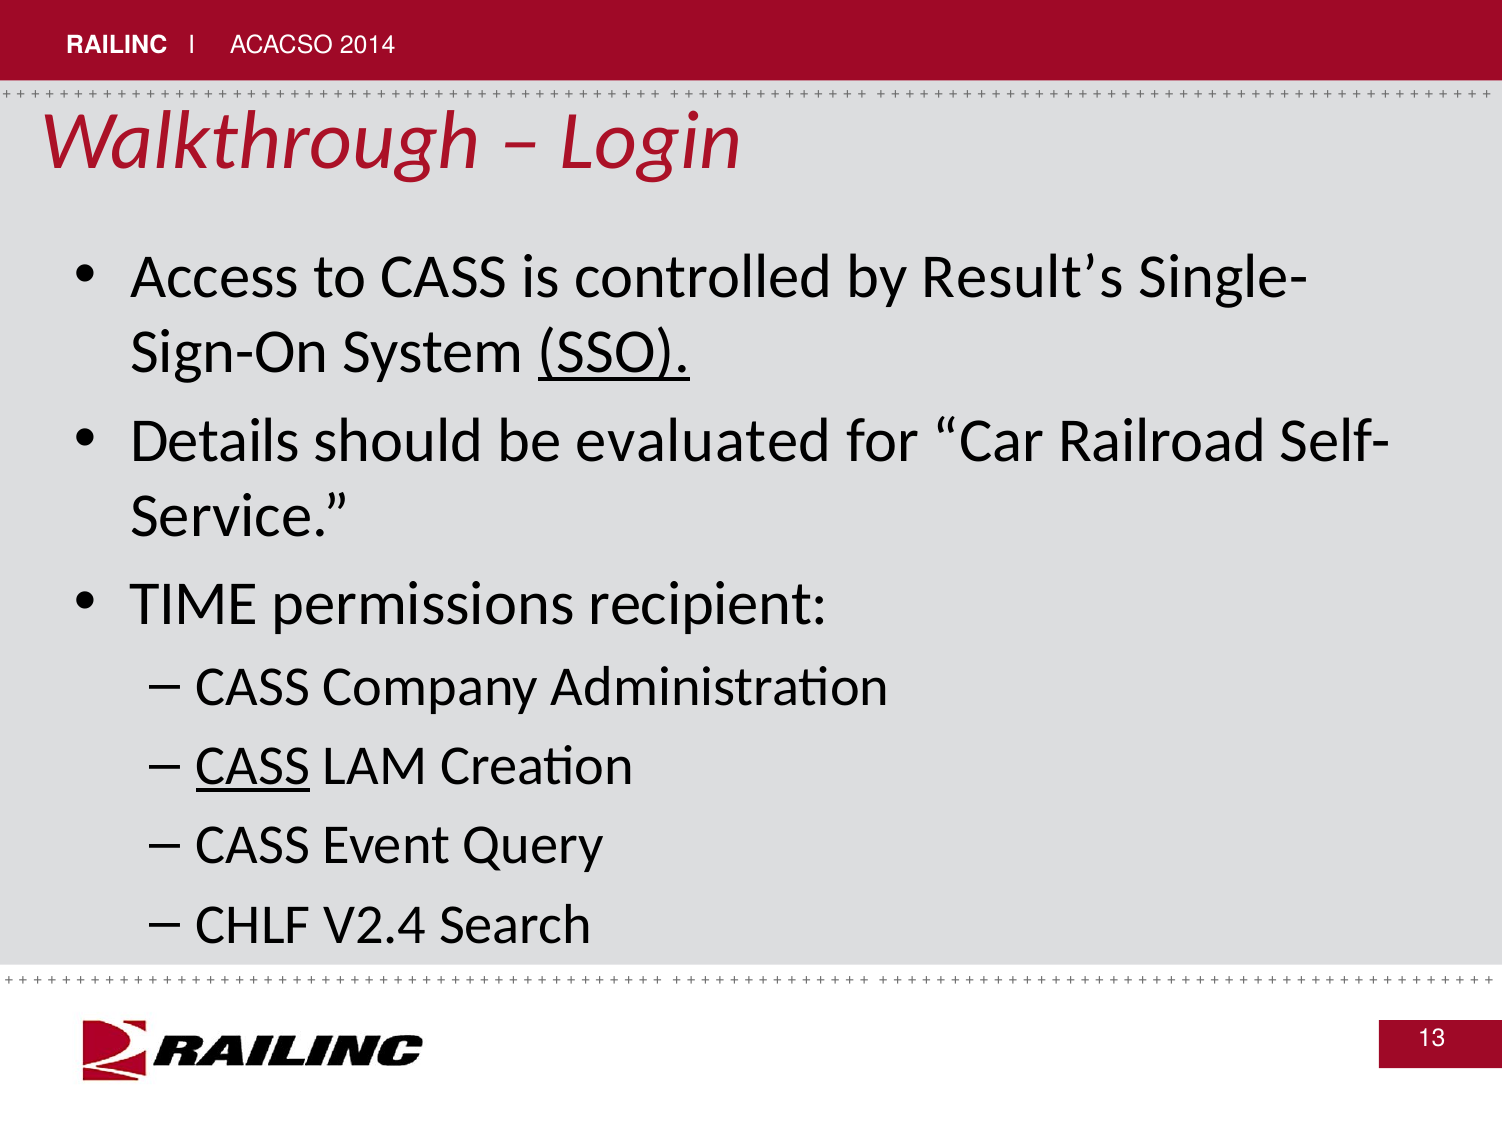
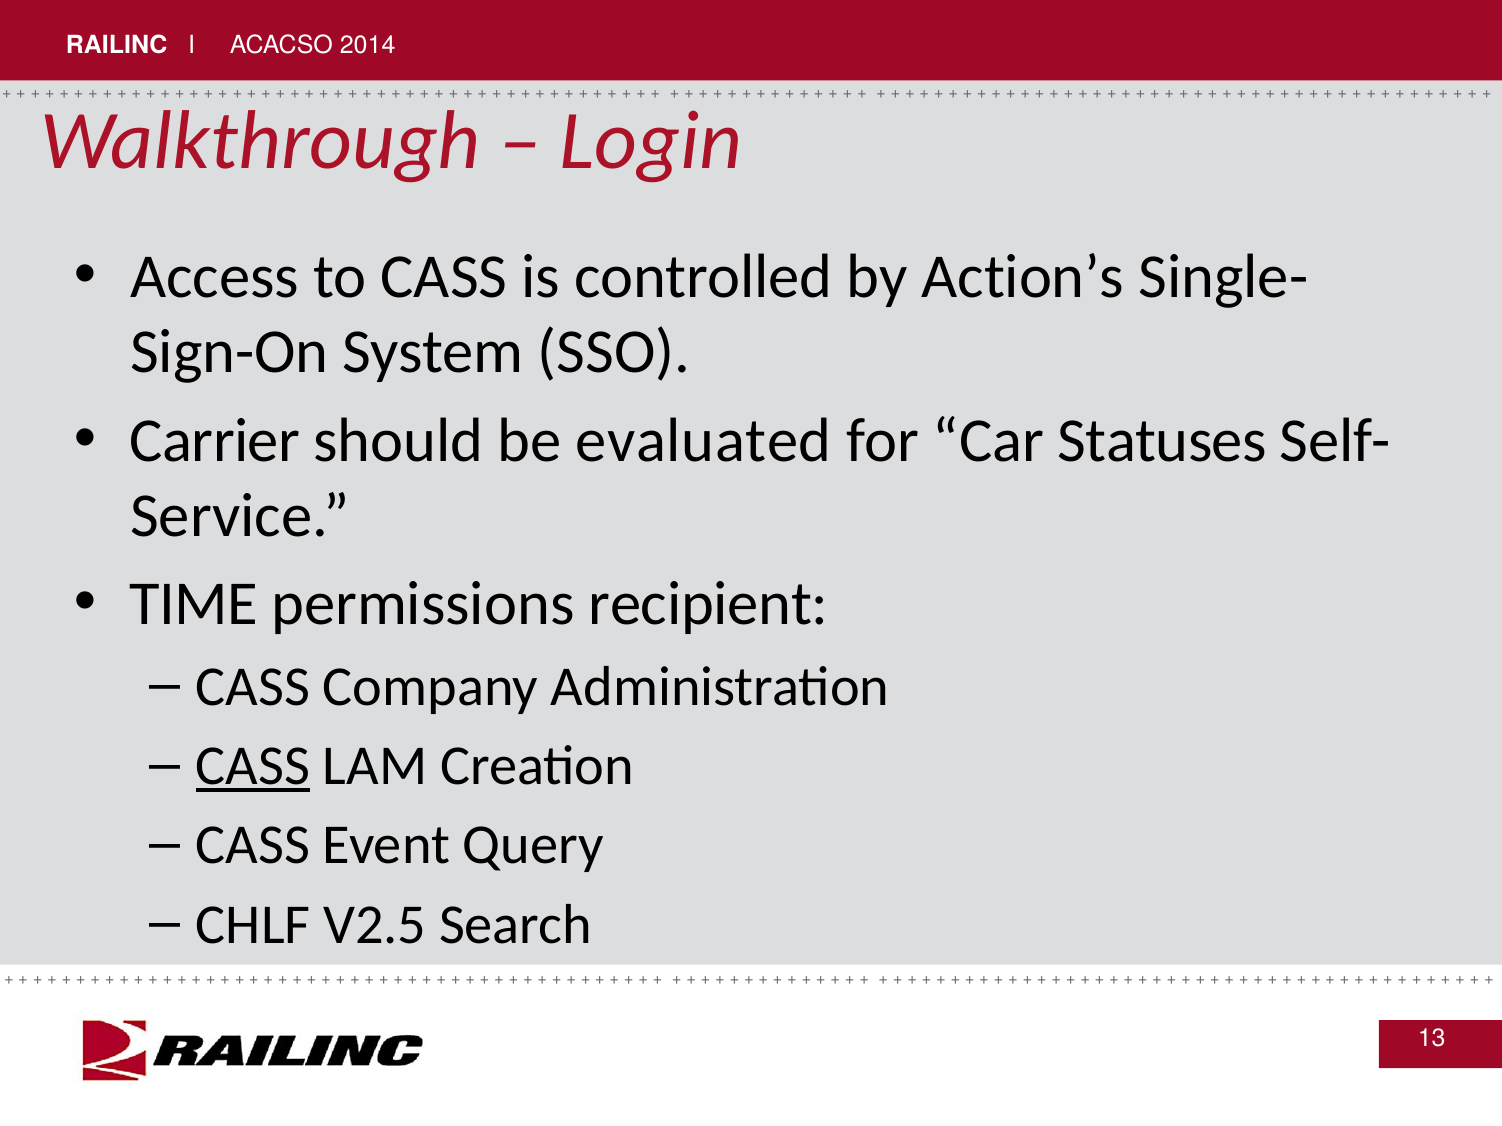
Result’s: Result’s -> Action’s (1023, 277)
SSO underline: present -> none (614, 352)
Details: Details -> Carrier (215, 441)
Railroad: Railroad -> Statuses (1162, 441)
V2.4: V2.4 -> V2.5 (375, 925)
